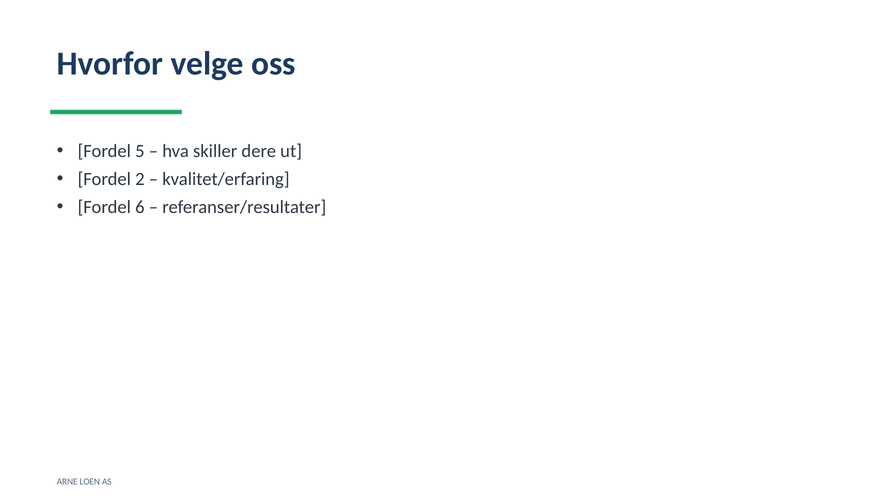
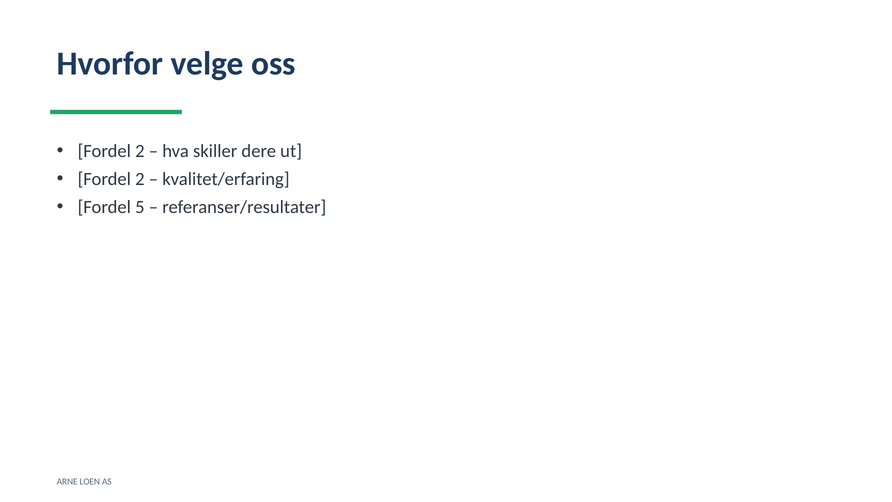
5: 5 -> 2 (140, 151)
6: 6 -> 5 (140, 207)
